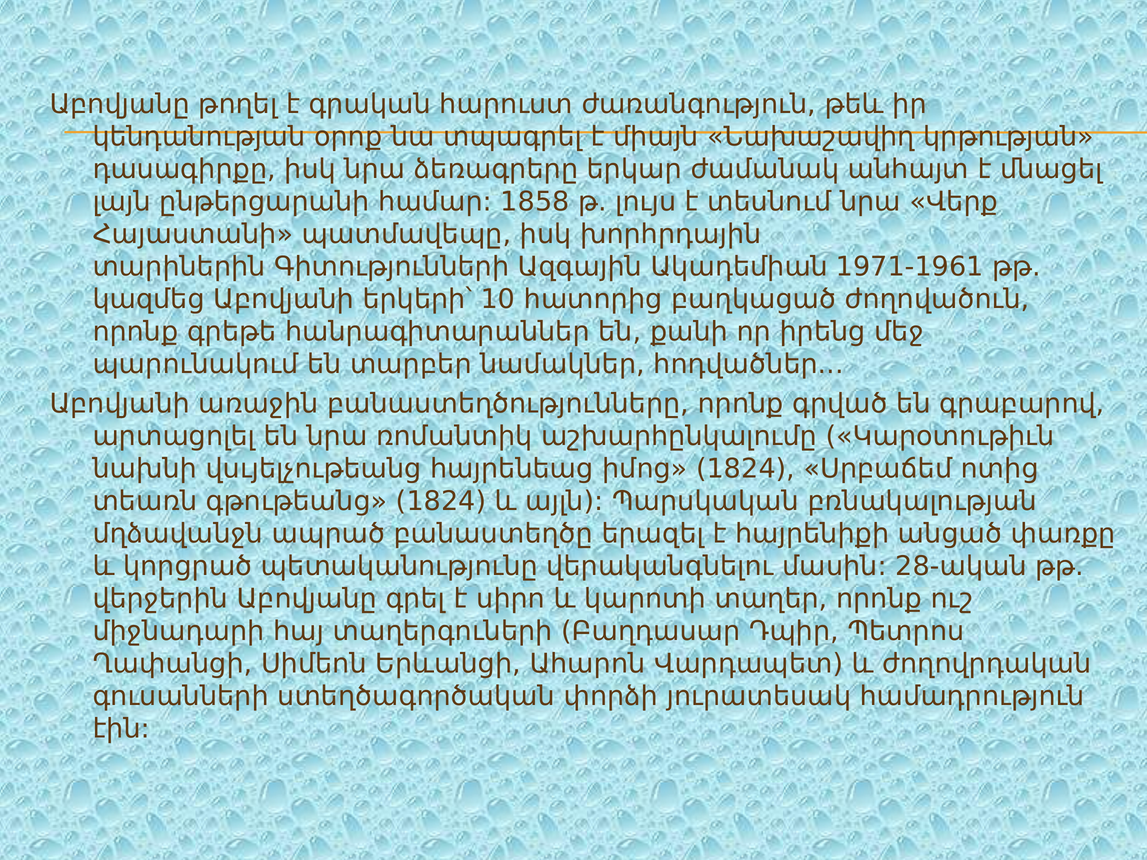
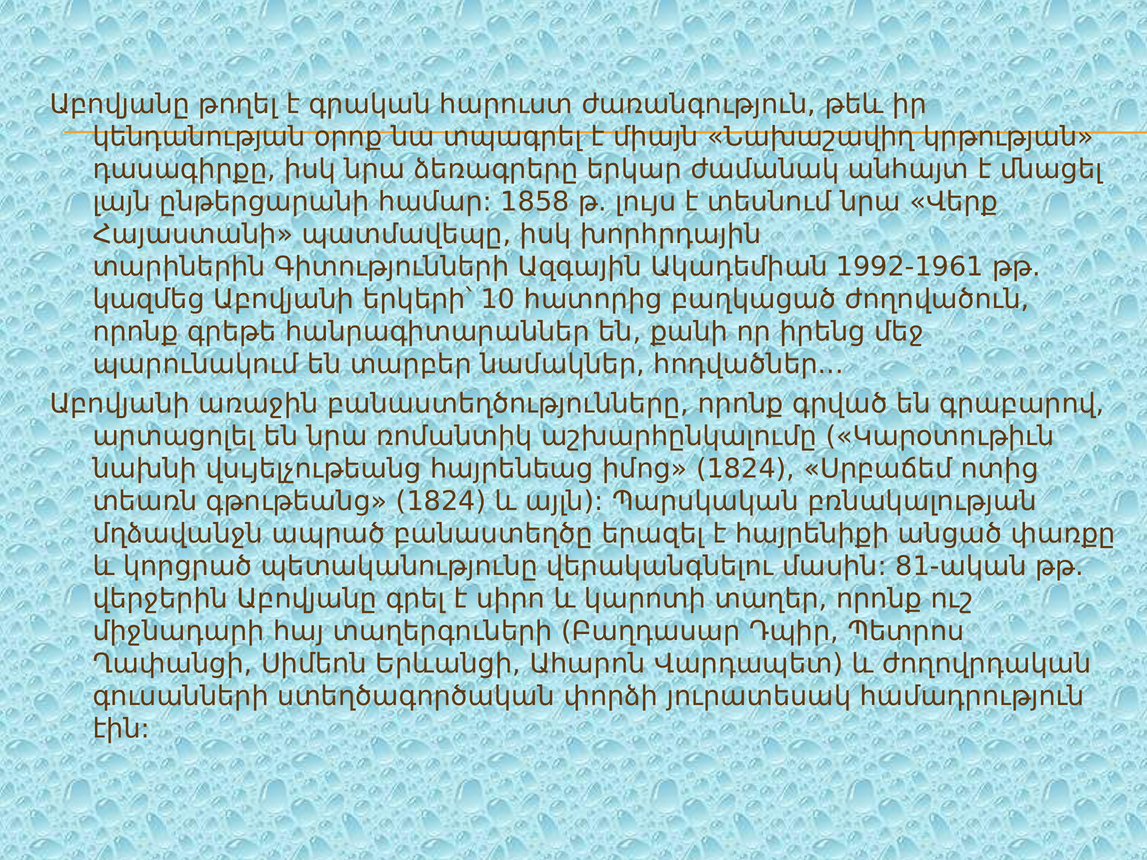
1971-1961: 1971-1961 -> 1992-1961 (910, 267)
28-ական: 28-ական -> 81-ական (961, 567)
